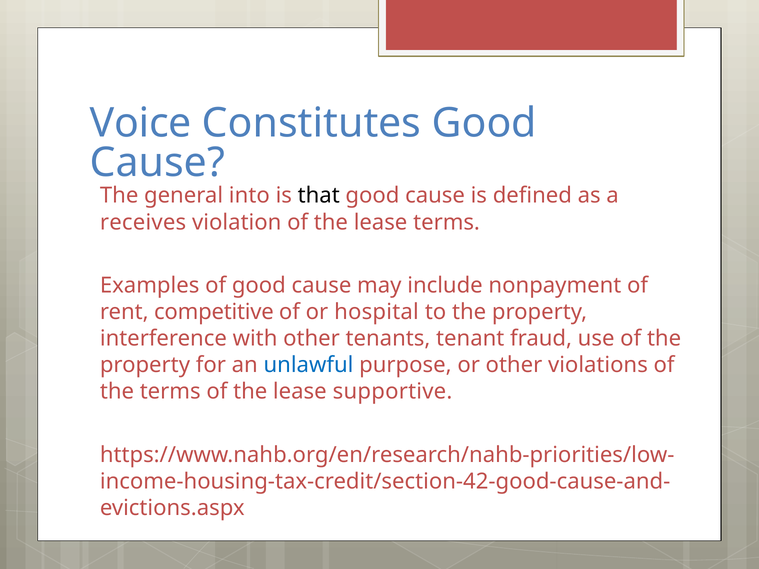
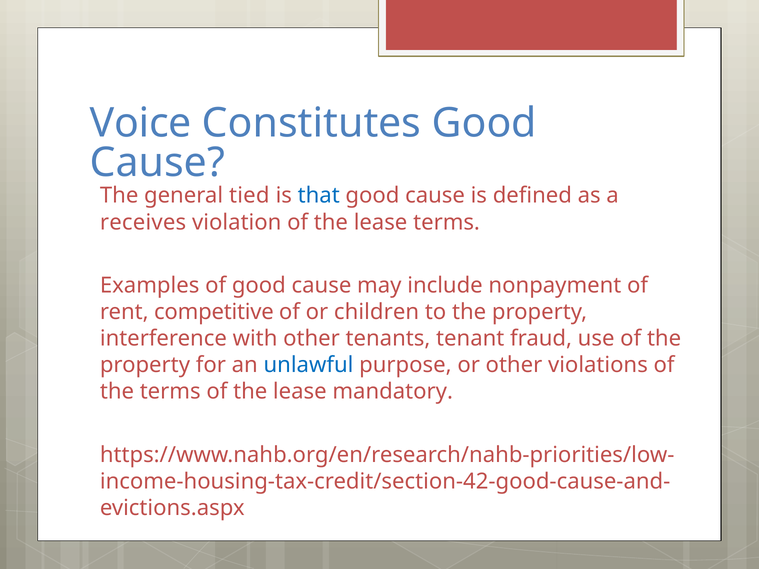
into: into -> tied (249, 196)
that colour: black -> blue (319, 196)
hospital: hospital -> children (377, 312)
supportive: supportive -> mandatory (393, 392)
